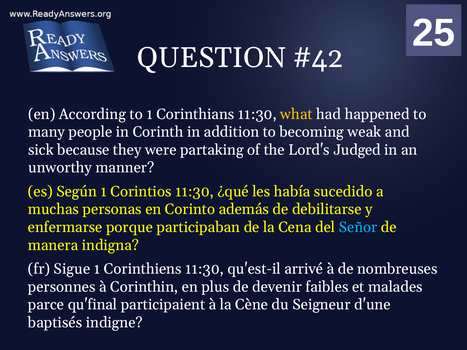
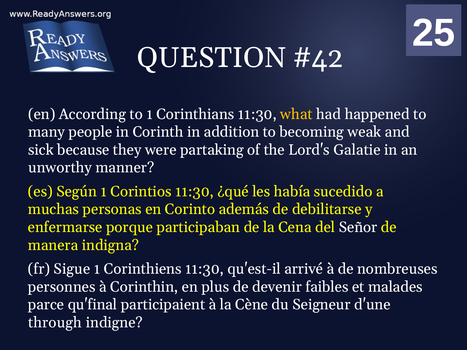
Judged: Judged -> Galatie (357, 150)
Señor colour: light blue -> white (358, 227)
baptisés: baptisés -> through (55, 323)
